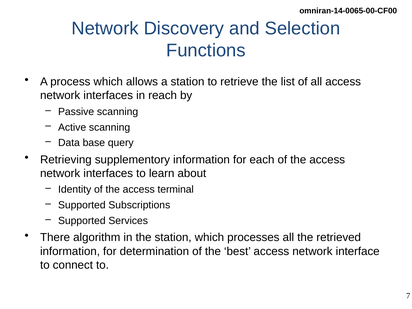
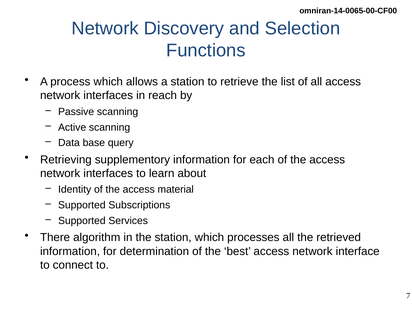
terminal: terminal -> material (176, 190)
